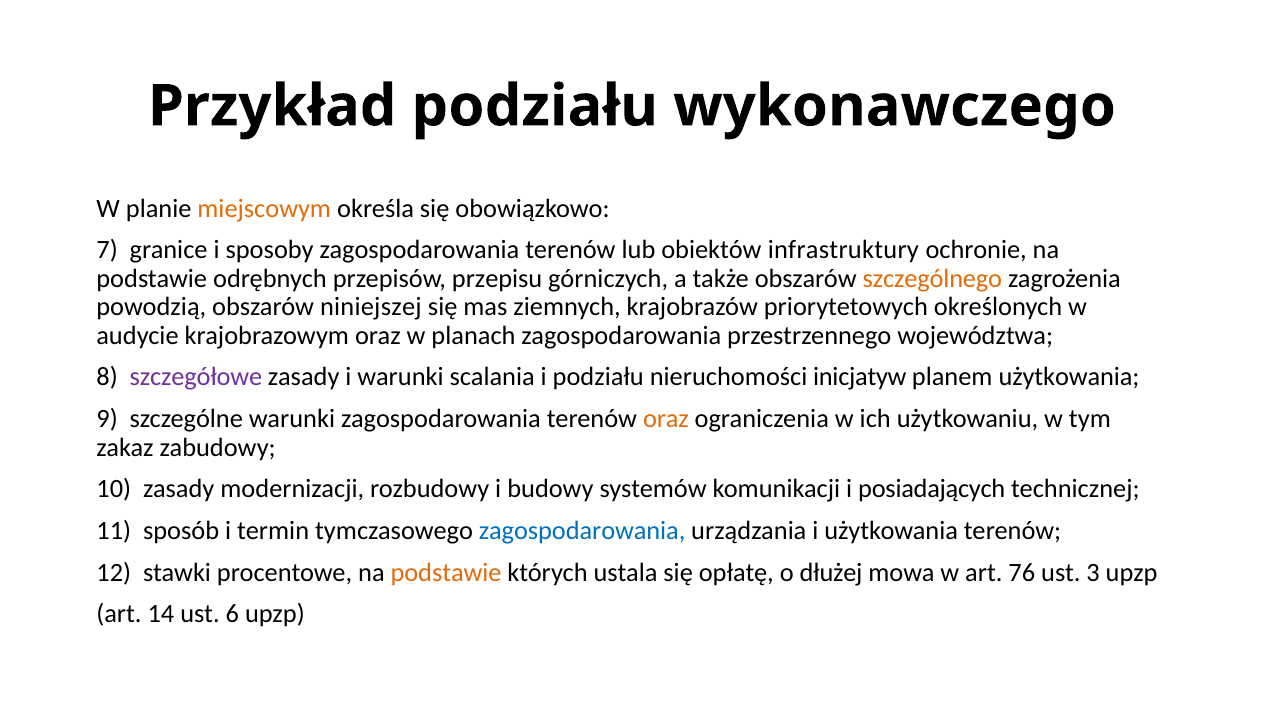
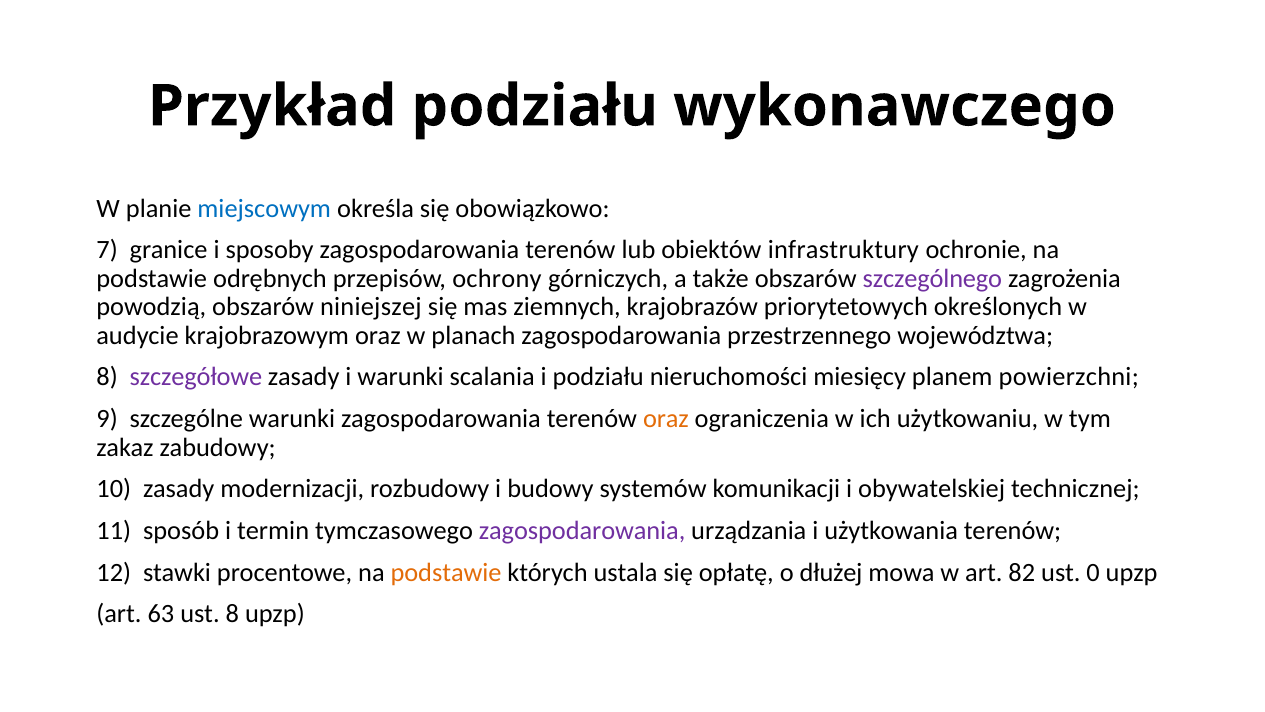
miejscowym colour: orange -> blue (264, 208)
przepisu: przepisu -> ochrony (497, 278)
szczególnego colour: orange -> purple (932, 278)
inicjatyw: inicjatyw -> miesięcy (860, 377)
planem użytkowania: użytkowania -> powierzchni (1069, 377)
posiadających: posiadających -> obywatelskiej (932, 489)
zagospodarowania colour: blue -> purple (582, 530)
76: 76 -> 82 (1022, 572)
3: 3 -> 0 (1093, 572)
14: 14 -> 63 (161, 614)
ust 6: 6 -> 8 (232, 614)
